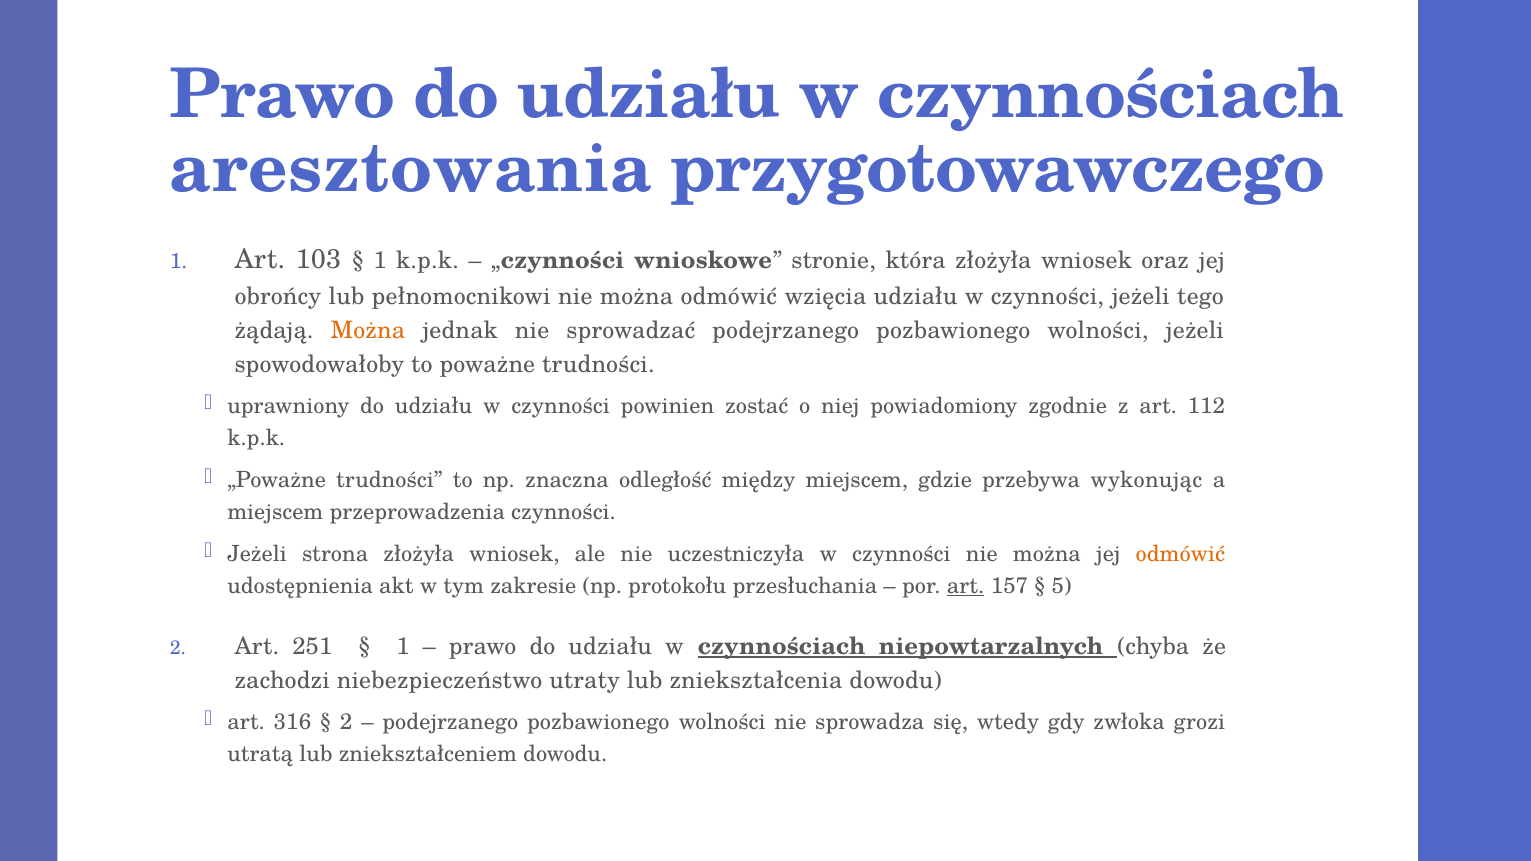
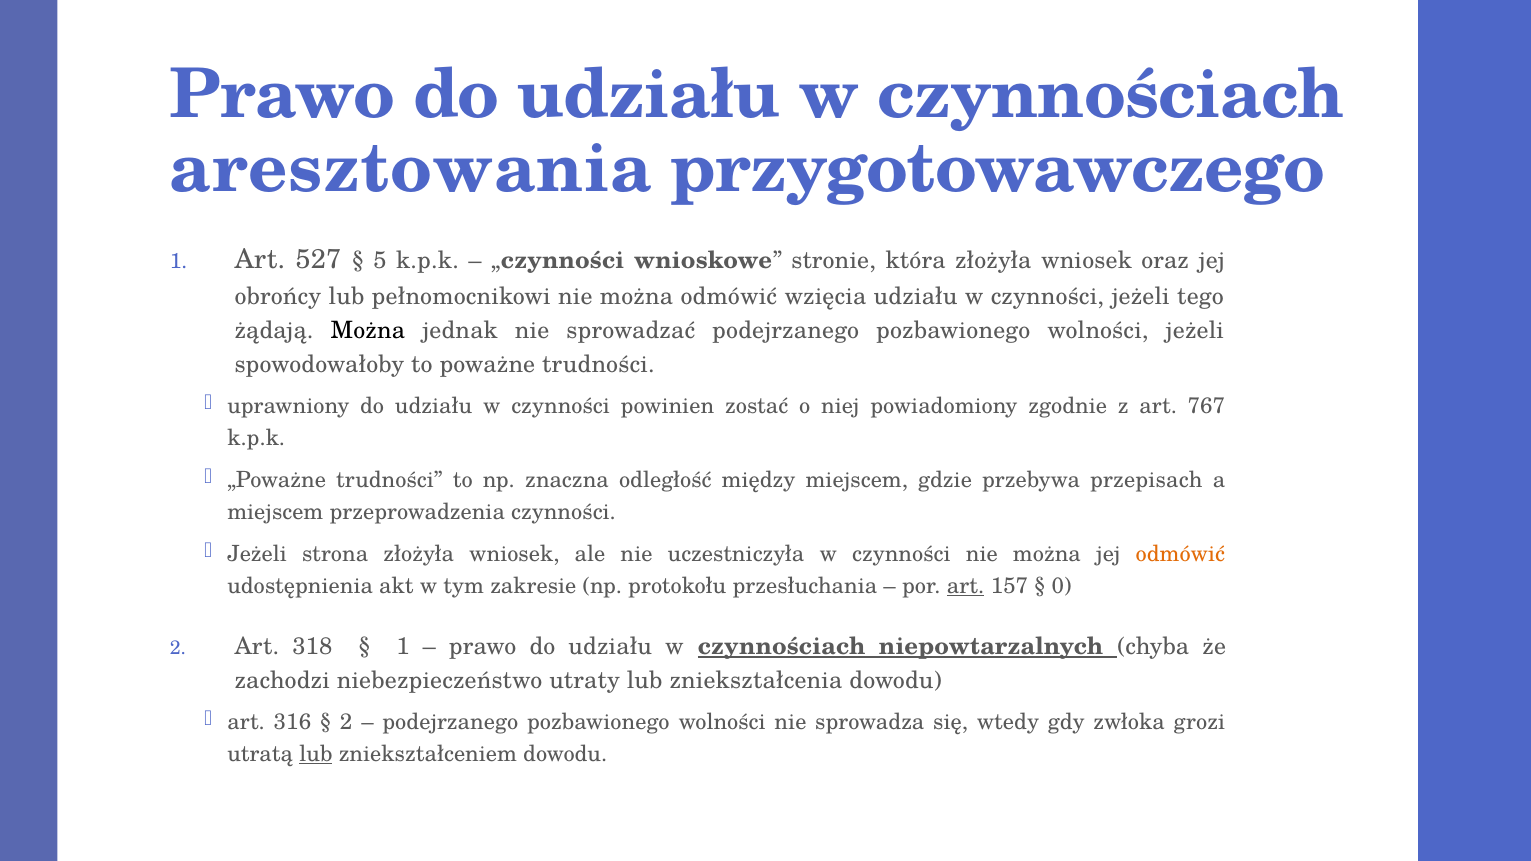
103: 103 -> 527 (318, 260)
1: 1 -> 5 (380, 261)
Można colour: orange -> black (368, 331)
112: 112 -> 767 (1206, 406)
wykonując: wykonując -> przepisach (1146, 480)
5: 5 -> 0 (1062, 586)
251: 251 -> 318 (312, 647)
lub underline: none -> present (316, 754)
